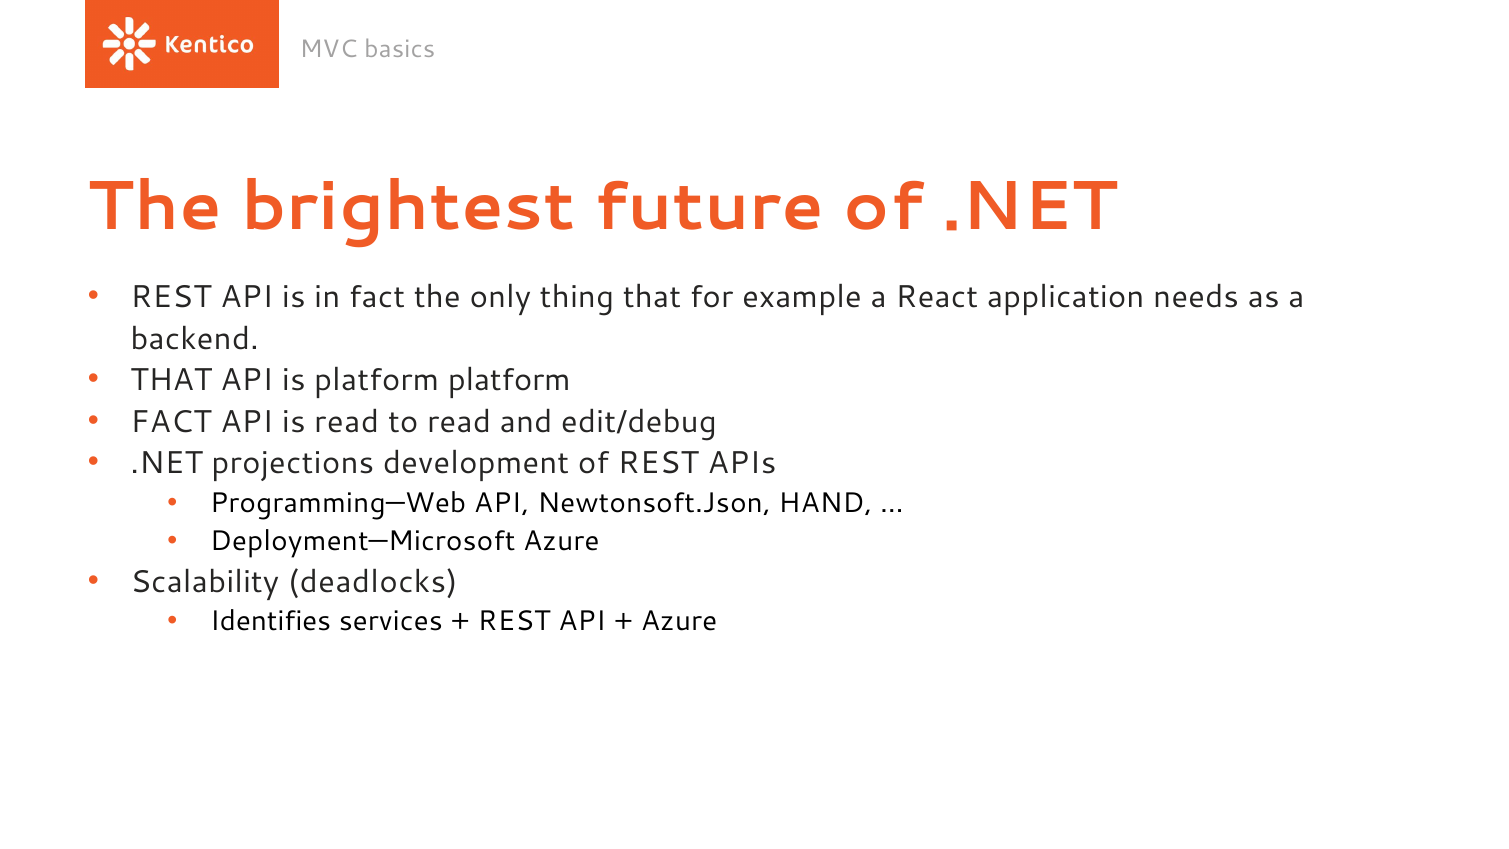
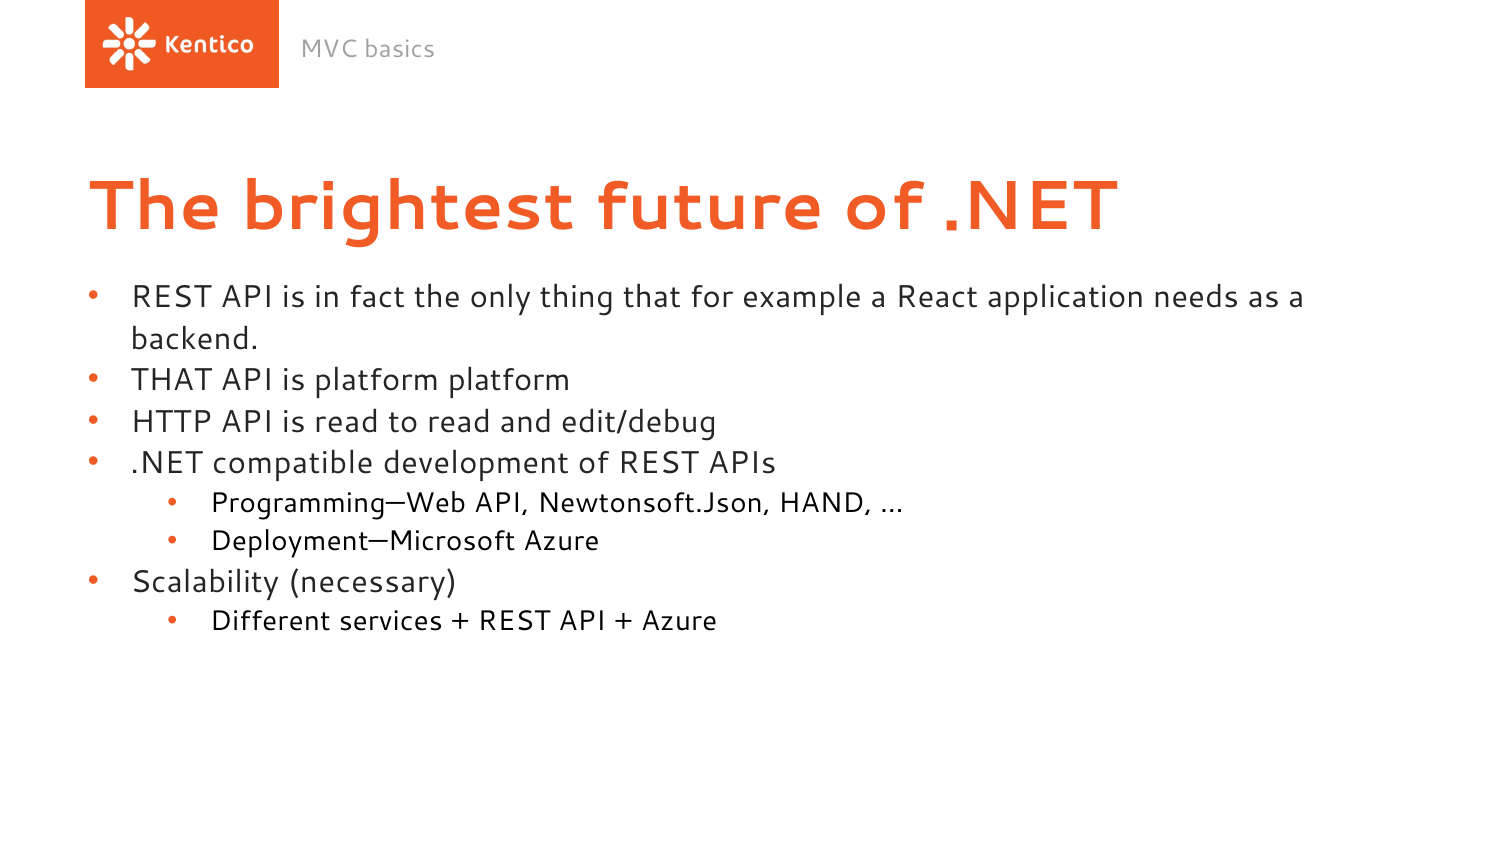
FACT: FACT -> HTTP (171, 422)
projections: projections -> compatible (293, 463)
deadlocks: deadlocks -> necessary (373, 582)
Identifies: Identifies -> Different (270, 621)
